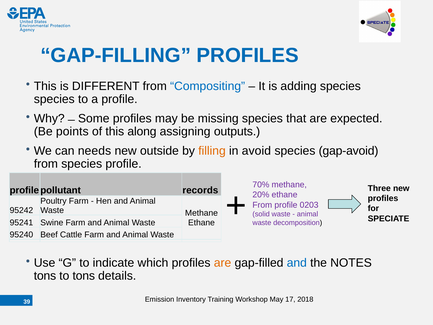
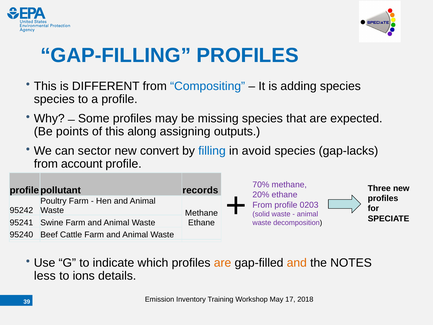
needs: needs -> sector (94, 151)
outside: outside -> convert (159, 151)
filling colour: orange -> blue (212, 151)
gap-avoid: gap-avoid -> gap-lacks (348, 151)
from species: species -> account (82, 164)
and colour: blue -> orange (297, 263)
tons: tons -> less (45, 276)
to tons: tons -> ions (84, 276)
